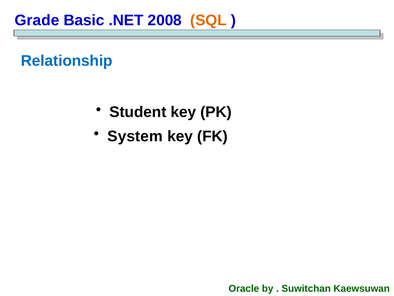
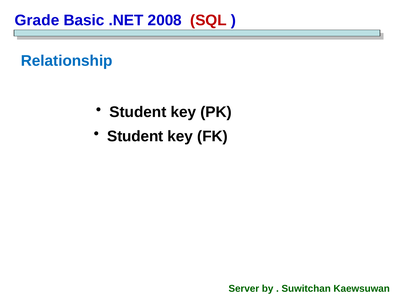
SQL colour: orange -> red (208, 20)
System: System -> Student (135, 136)
Oracle: Oracle -> Server (244, 288)
